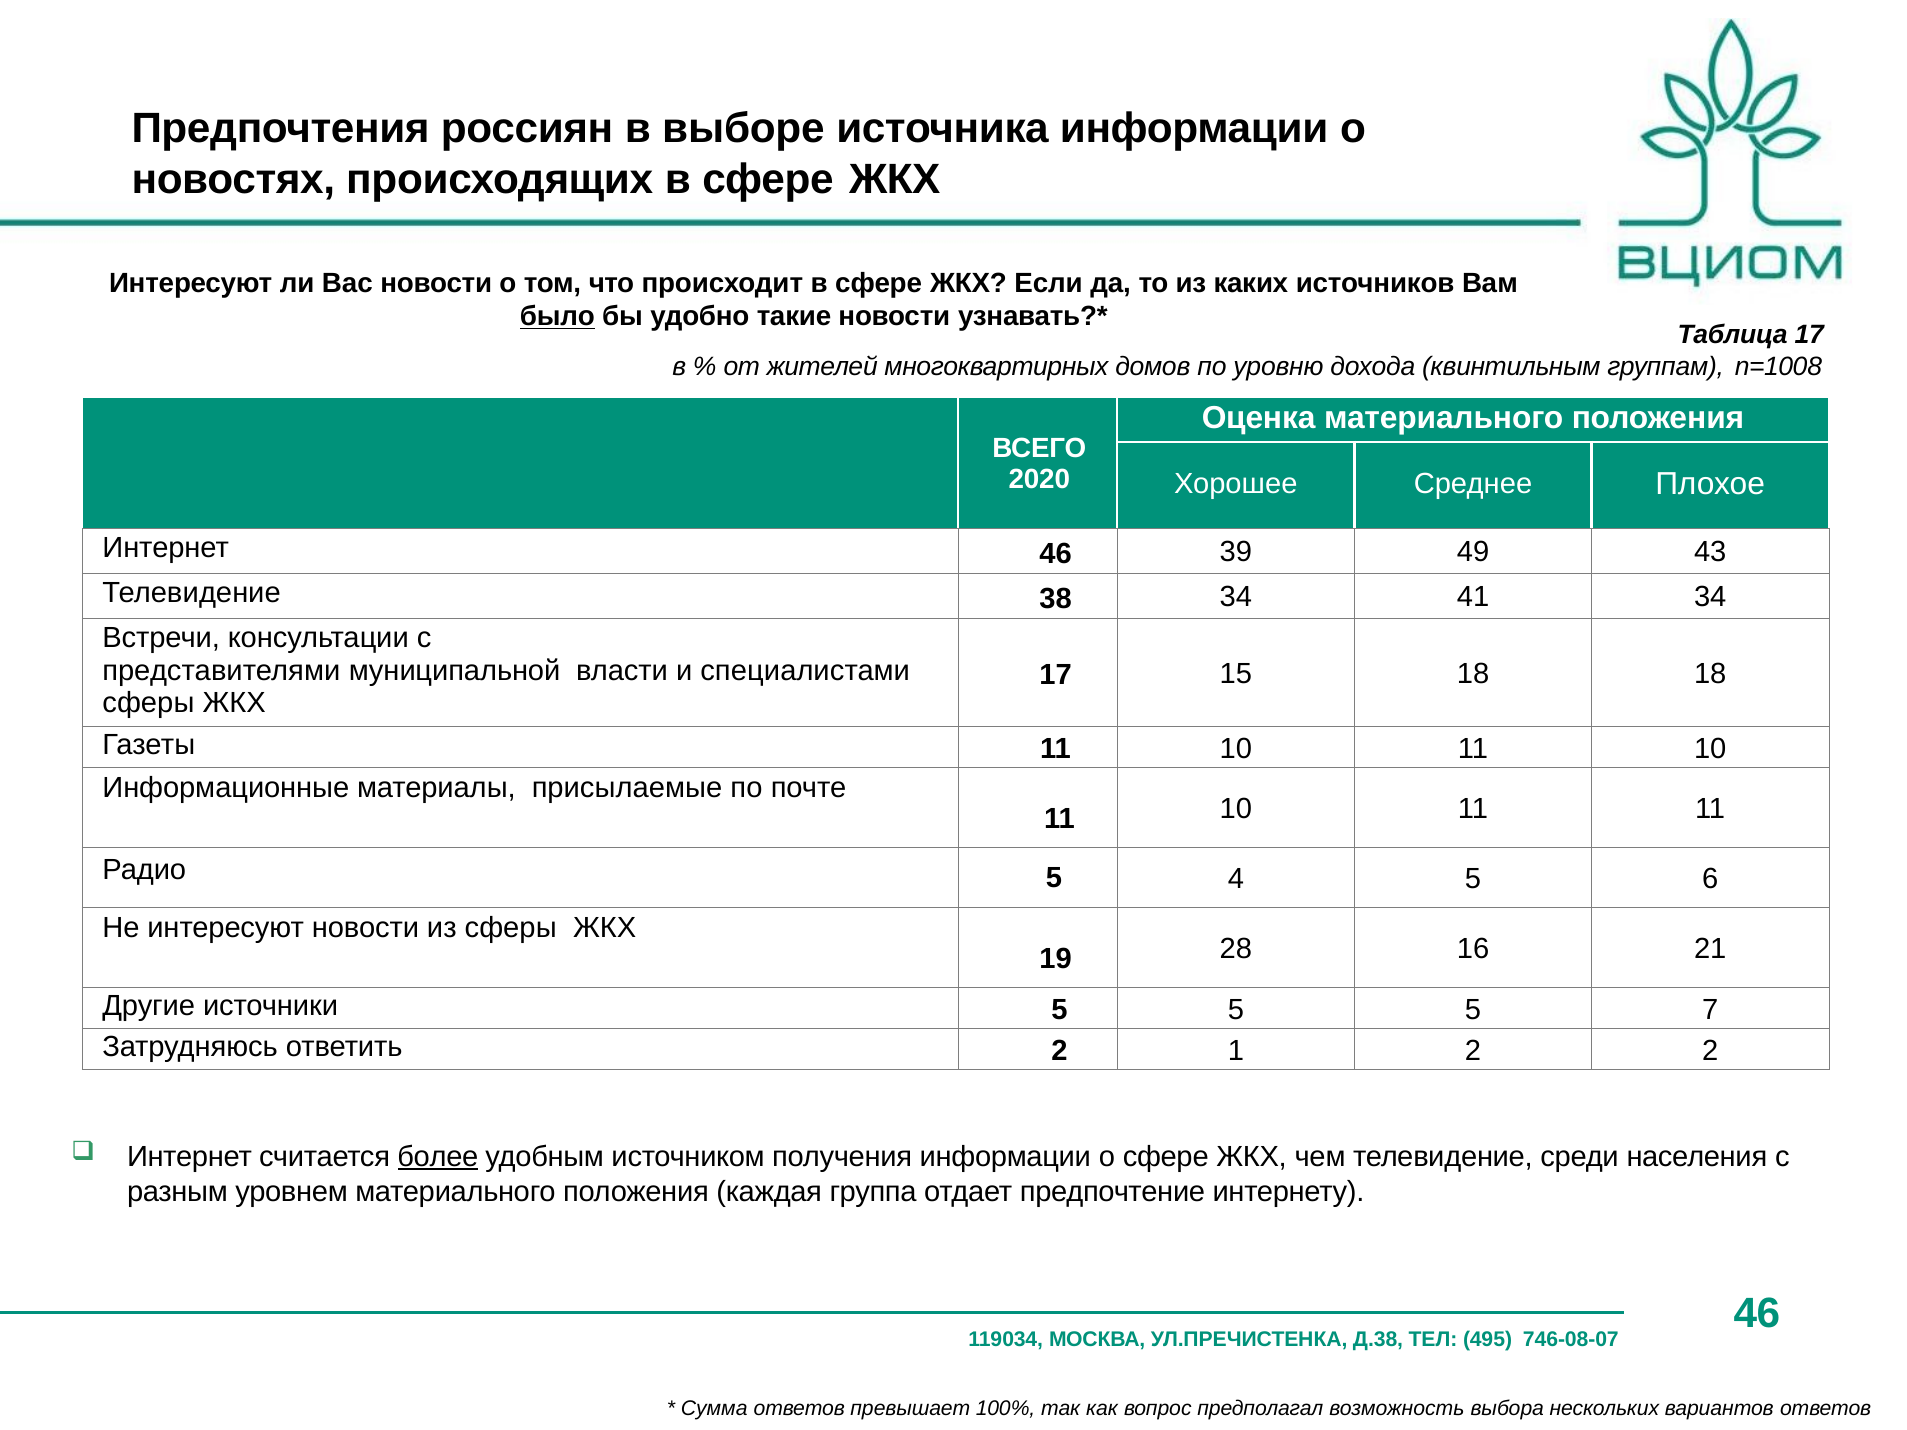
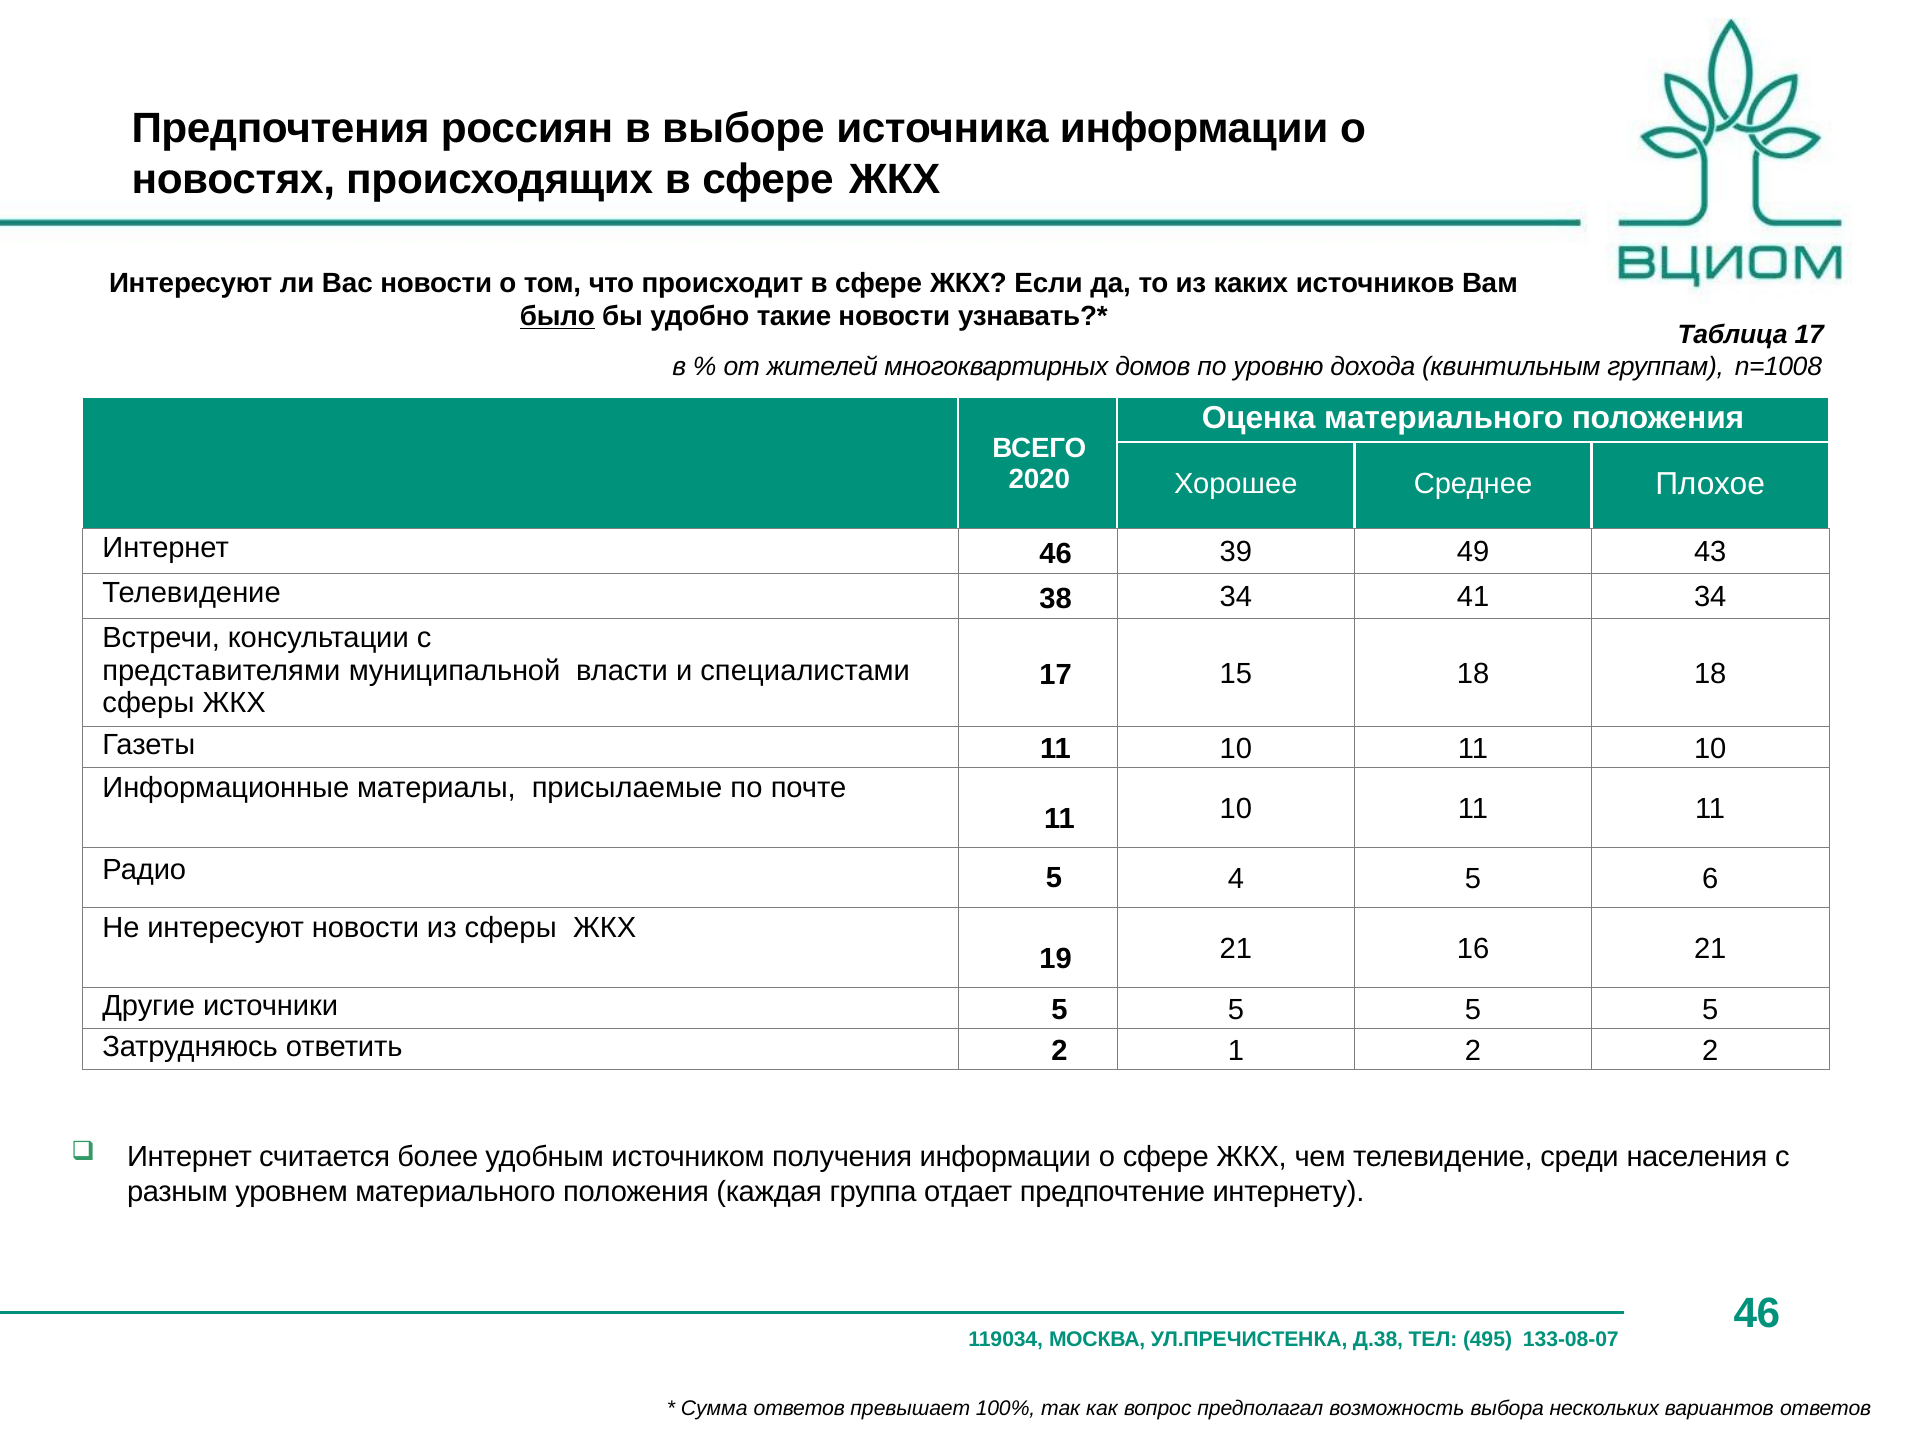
19 28: 28 -> 21 (1236, 949)
5 5 5 7: 7 -> 5 (1710, 1010)
более underline: present -> none (438, 1157)
746-08-07: 746-08-07 -> 133-08-07 (1571, 1339)
